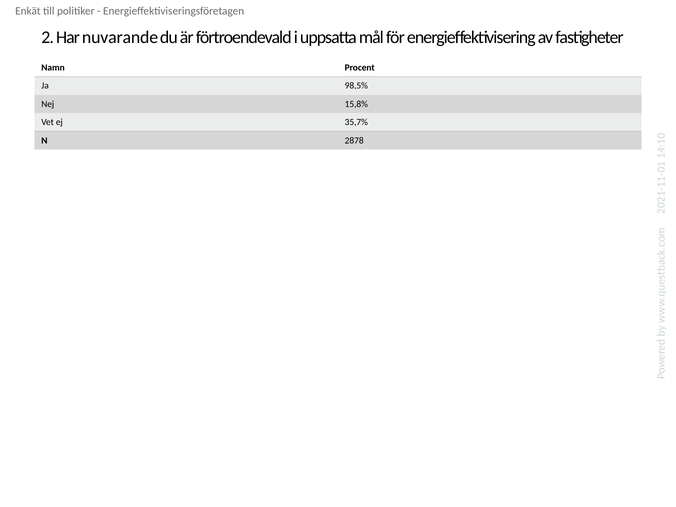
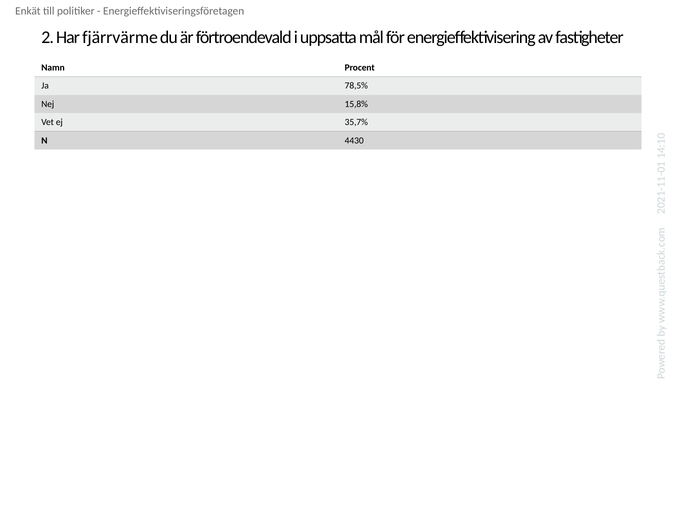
nuvarande: nuvarande -> fjärrvärme (120, 38)
98,5%: 98,5% -> 78,5% (356, 86)
2878: 2878 -> 4430 (354, 140)
